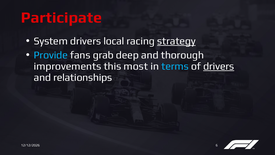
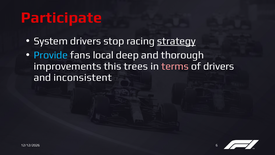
local: local -> stop (114, 41)
grab: grab -> local (103, 55)
most: most -> trees (136, 66)
terms colour: light blue -> pink (175, 66)
drivers underline: present -> none (219, 66)
relationships: relationships -> inconsistent (83, 77)
